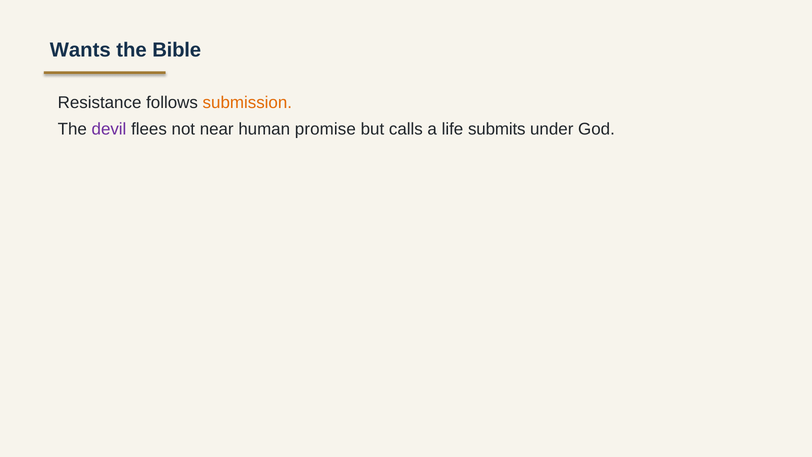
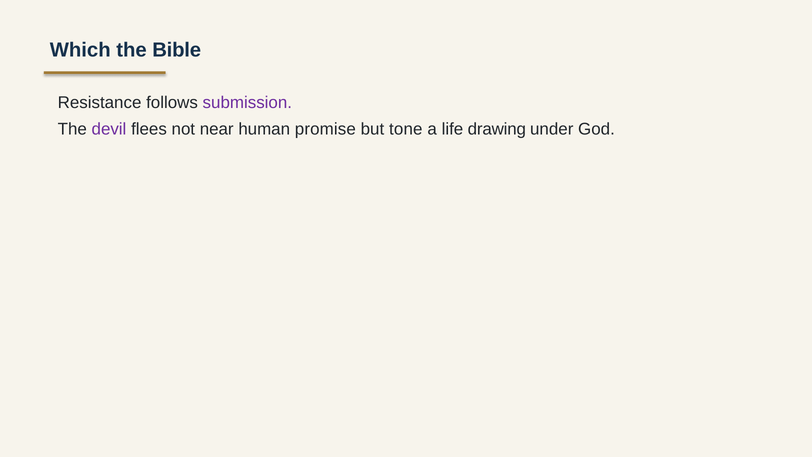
Wants: Wants -> Which (80, 50)
submission colour: orange -> purple (247, 103)
calls: calls -> tone (406, 129)
submits: submits -> drawing (497, 129)
